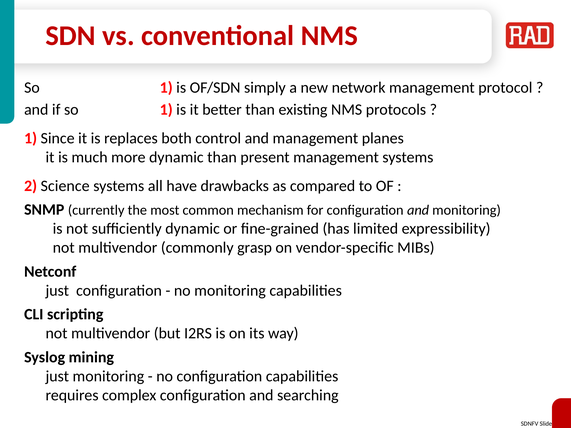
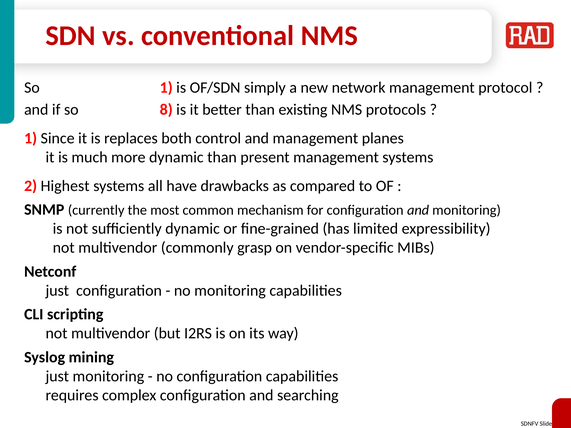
if so 1: 1 -> 8 (166, 110)
Science: Science -> Highest (65, 186)
